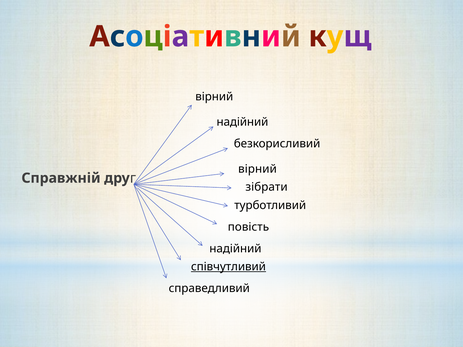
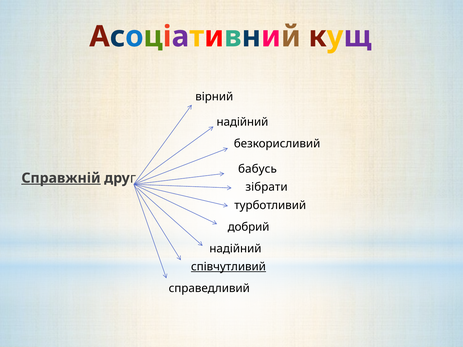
вірний: вірний -> бабусь (257, 169)
Справжній underline: none -> present (61, 178)
повість: повість -> добрий (249, 227)
